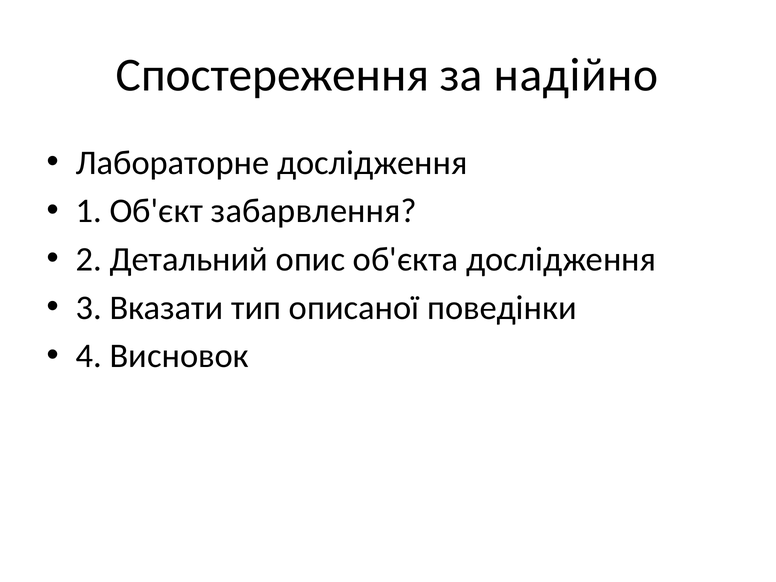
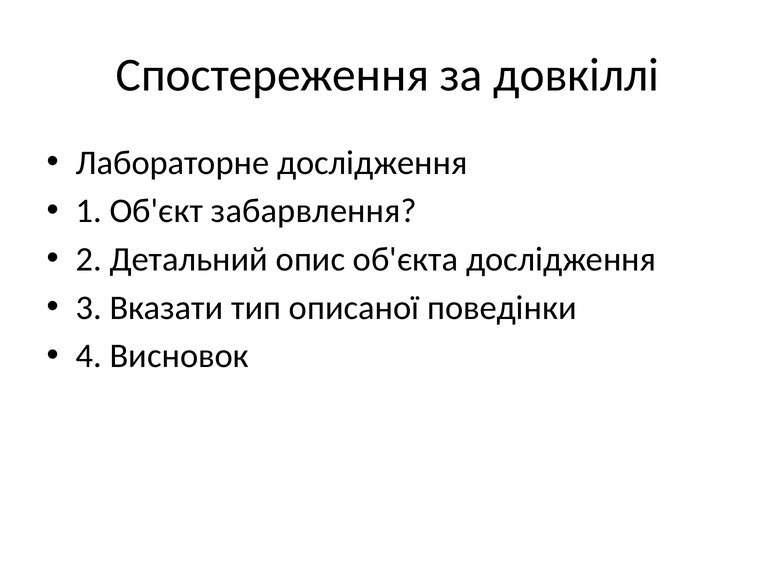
надійно: надійно -> довкіллі (576, 75)
